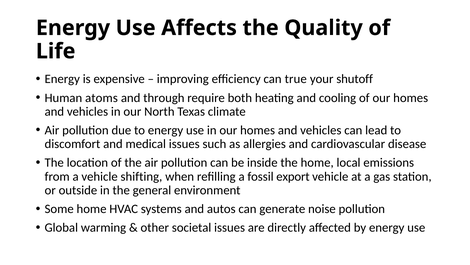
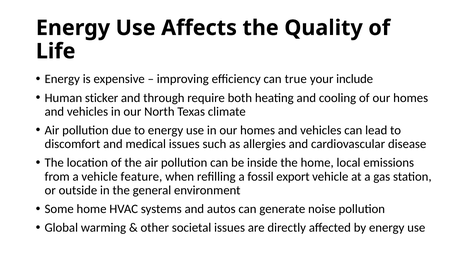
shutoff: shutoff -> include (355, 79)
atoms: atoms -> sticker (102, 98)
shifting: shifting -> feature (141, 176)
